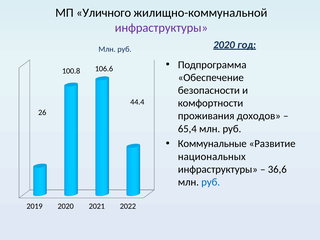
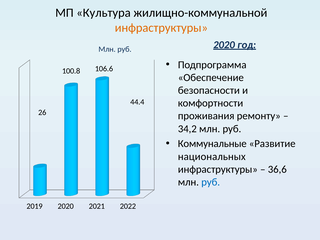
Уличного: Уличного -> Культура (104, 13)
инфраструктуры colour: purple -> orange (161, 28)
доходов: доходов -> ремонту (259, 116)
65,4: 65,4 -> 34,2 (187, 129)
